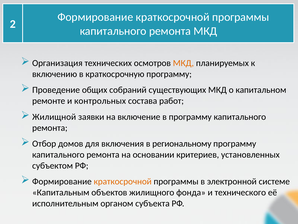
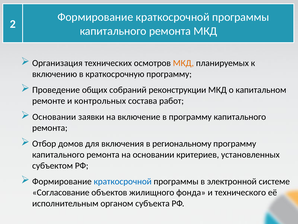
существующих: существующих -> реконструкции (177, 90)
Жилищной: Жилищной -> Основании (54, 117)
краткосрочной colour: orange -> blue (123, 181)
Капитальным: Капитальным -> Согласование (61, 192)
